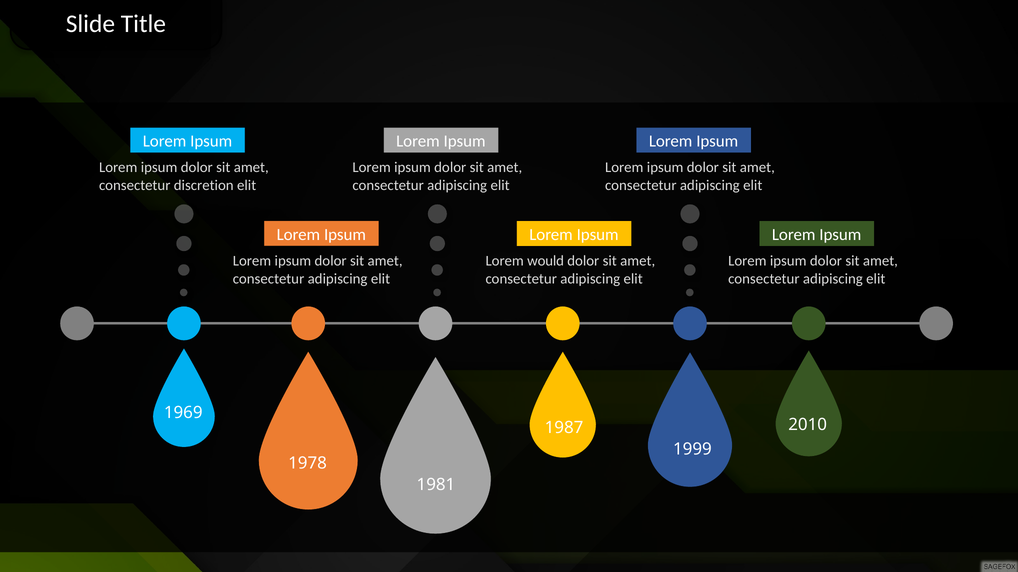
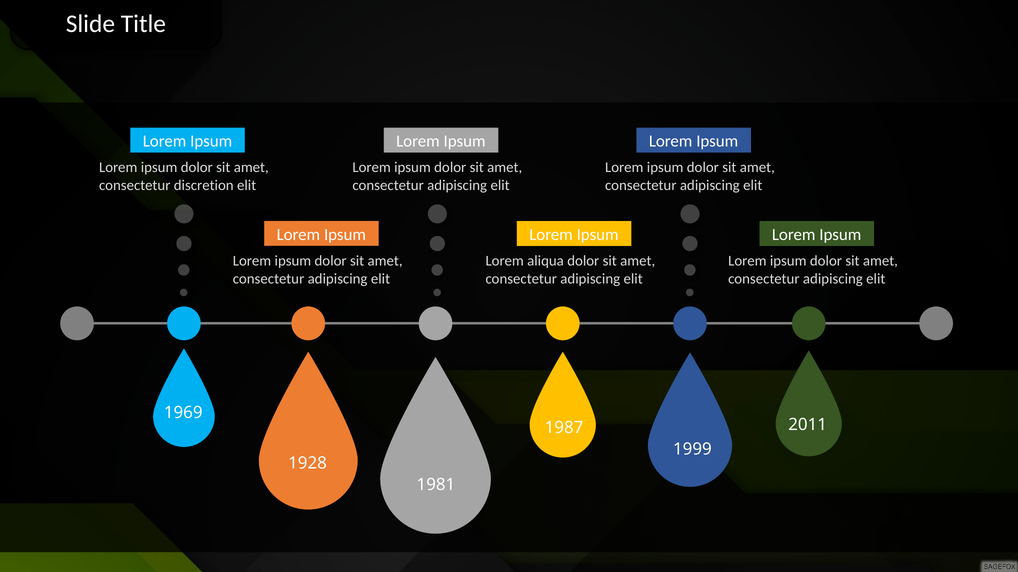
would: would -> aliqua (546, 261)
2010: 2010 -> 2011 (808, 425)
1978: 1978 -> 1928 (308, 464)
